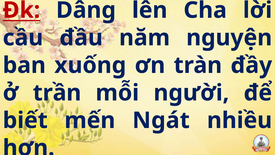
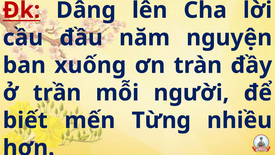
Ngát: Ngát -> Từng (161, 120)
